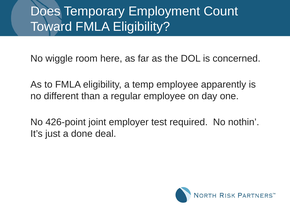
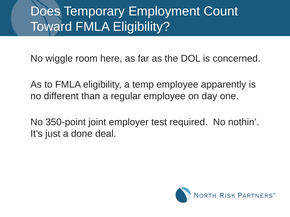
426-point: 426-point -> 350-point (66, 122)
